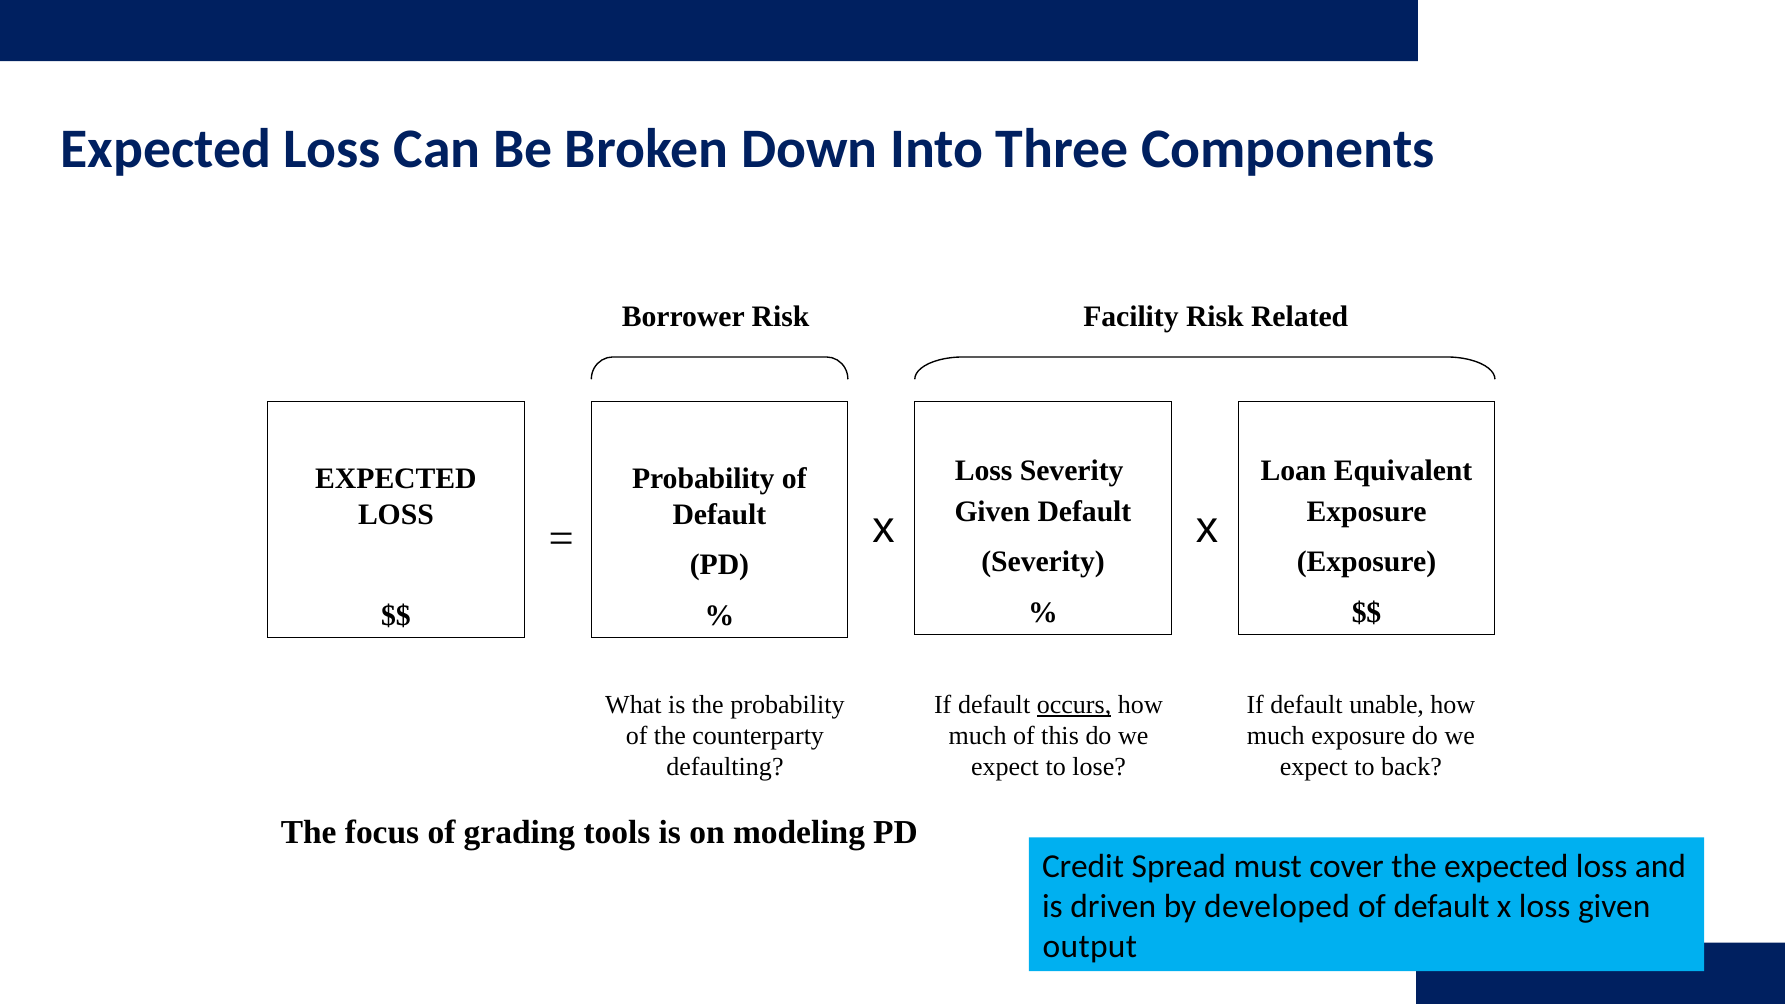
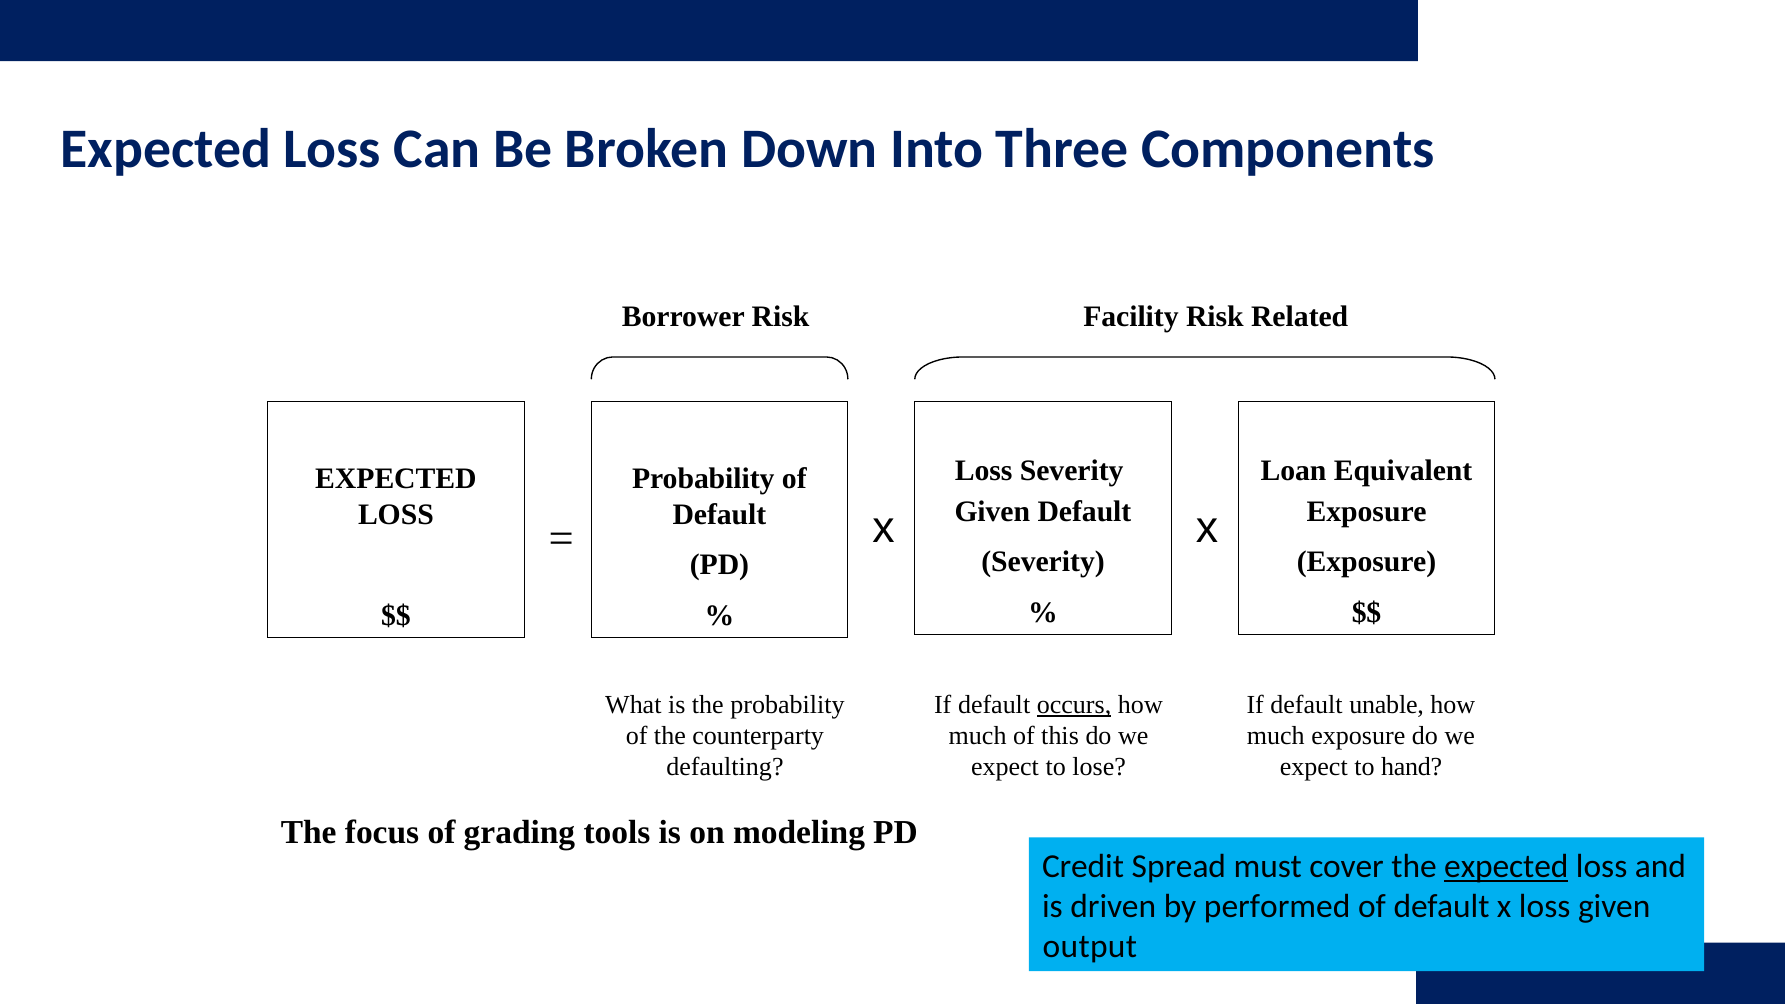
back: back -> hand (1412, 767)
expected underline: none -> present (1506, 867)
developed: developed -> performed (1277, 907)
